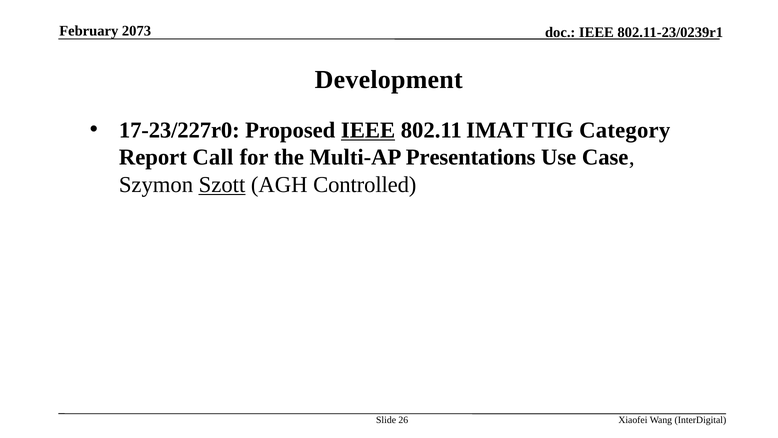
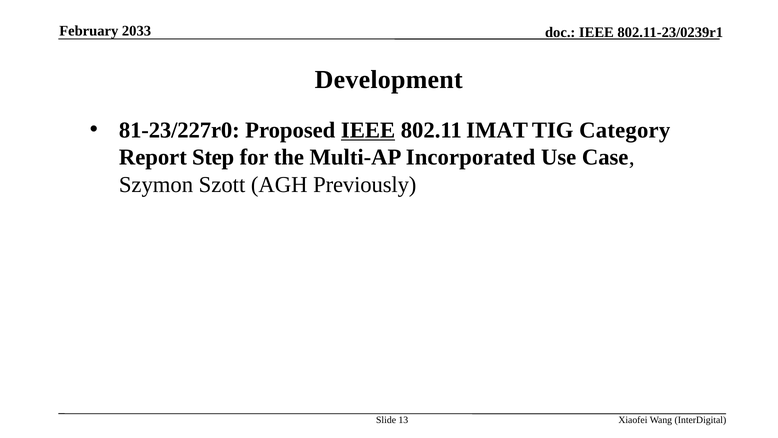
2073: 2073 -> 2033 (137, 31)
17-23/227r0: 17-23/227r0 -> 81-23/227r0 (179, 130)
Call: Call -> Step (213, 157)
Presentations: Presentations -> Incorporated (471, 157)
Szott underline: present -> none (222, 185)
Controlled: Controlled -> Previously (365, 185)
26: 26 -> 13 (403, 420)
